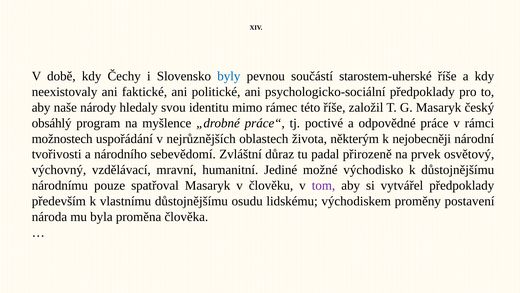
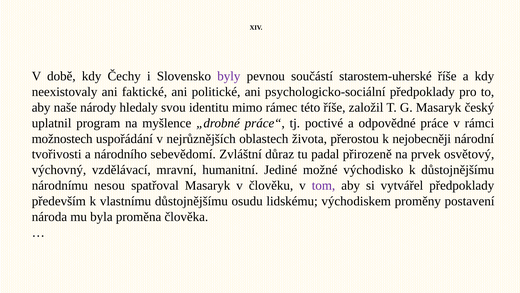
byly colour: blue -> purple (229, 76)
obsáhlý: obsáhlý -> uplatnil (52, 123)
některým: některým -> přerostou (355, 139)
pouze: pouze -> nesou (110, 185)
